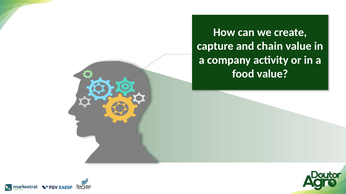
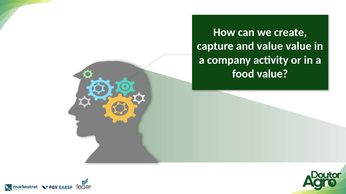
and chain: chain -> value (270, 46)
